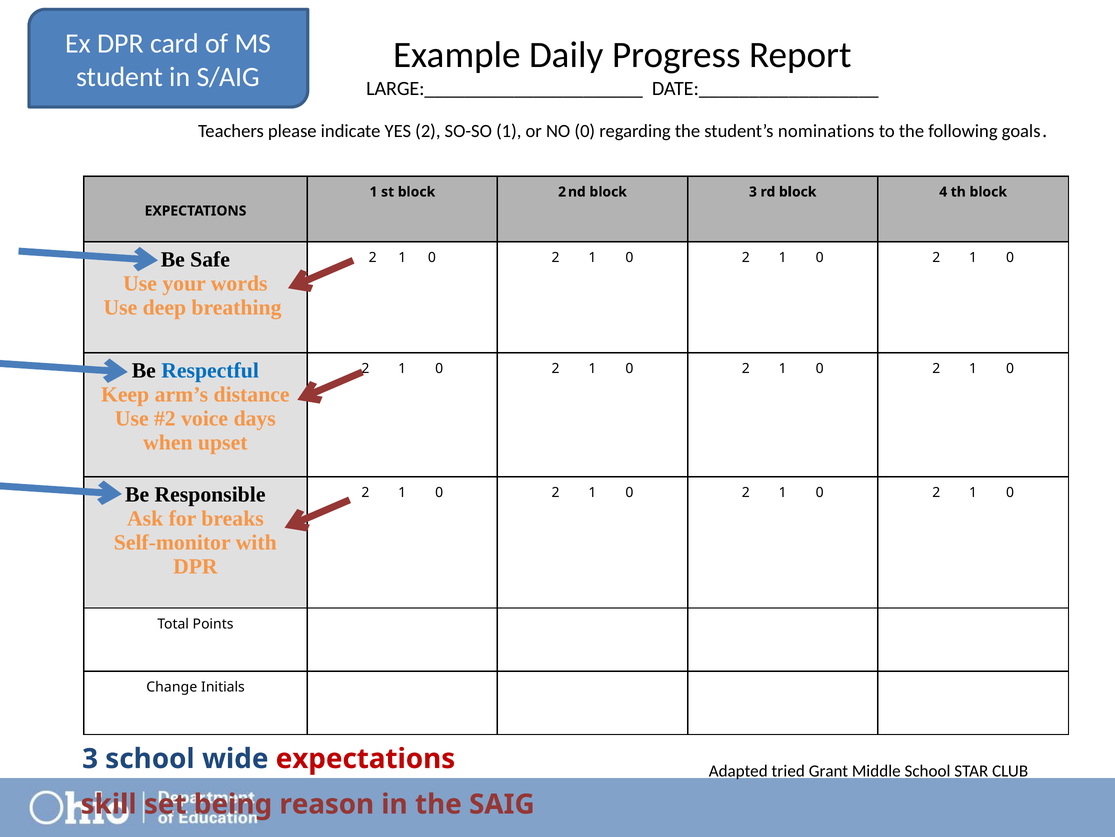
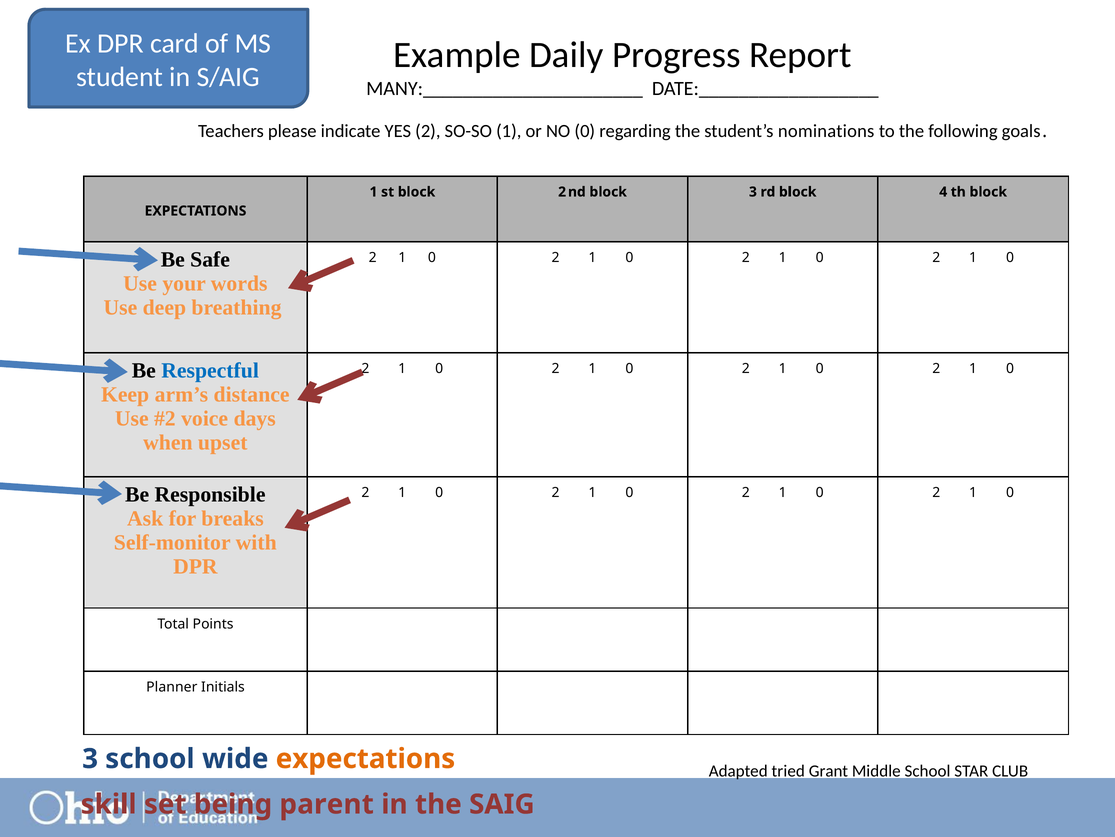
LARGE:______________________: LARGE:______________________ -> MANY:______________________ (505, 88)
Change: Change -> Planner (172, 687)
expectations colour: red -> orange (365, 758)
reason: reason -> parent (327, 804)
